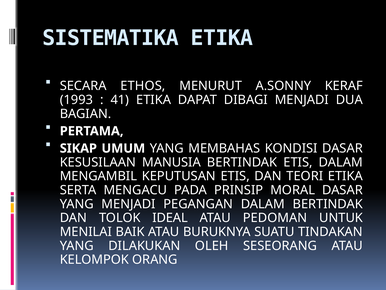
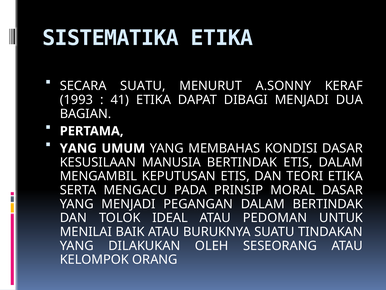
SECARA ETHOS: ETHOS -> SUATU (143, 86)
SIKAP: SIKAP -> YANG (78, 148)
